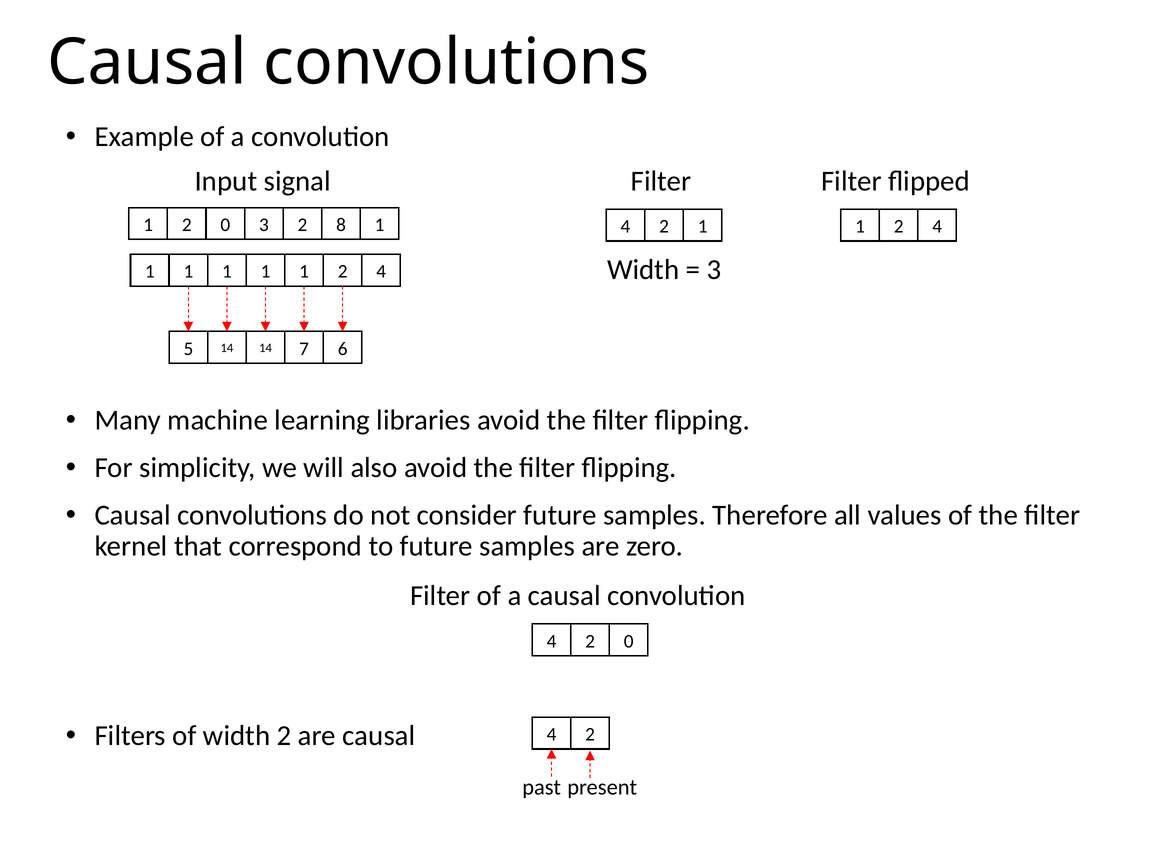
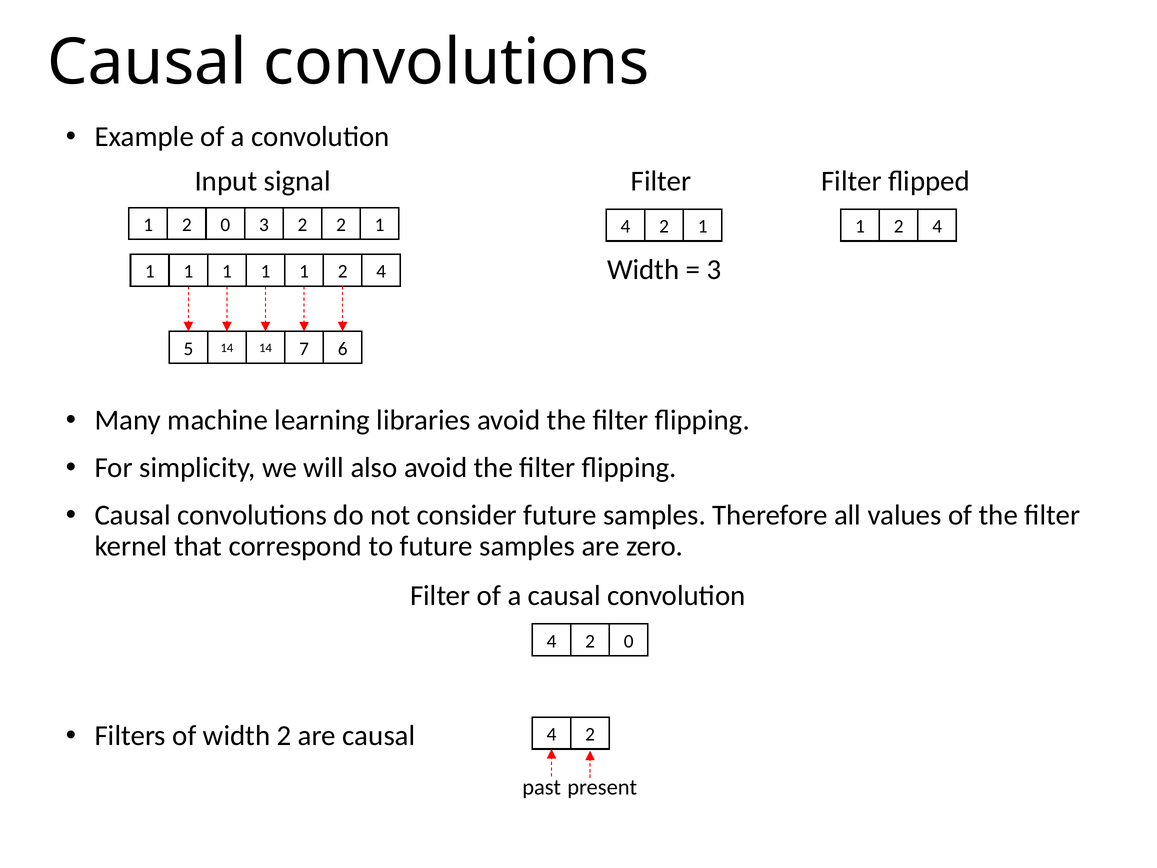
2 8: 8 -> 2 (341, 225)
